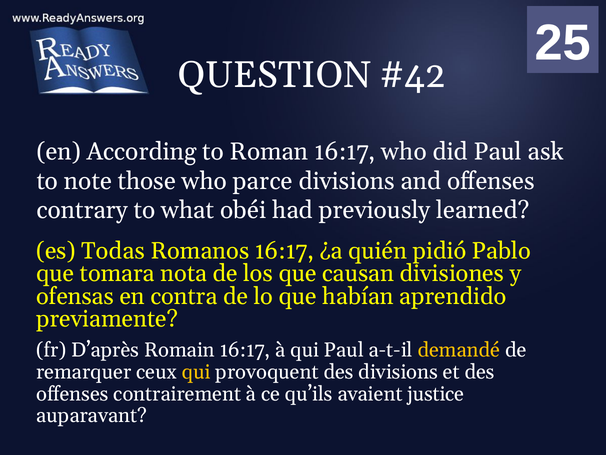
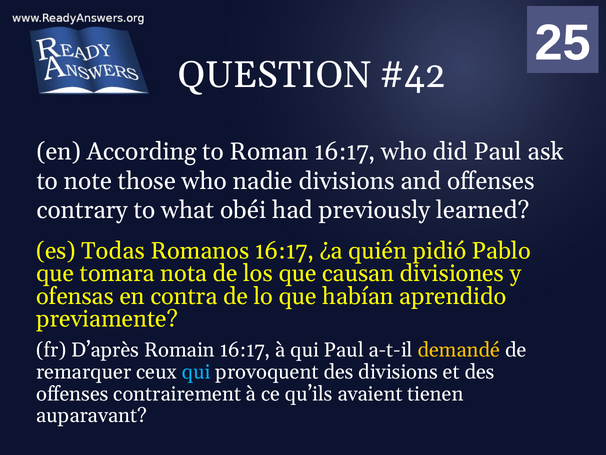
parce: parce -> nadie (263, 181)
qui colour: yellow -> light blue (196, 372)
justice: justice -> tienen (435, 393)
